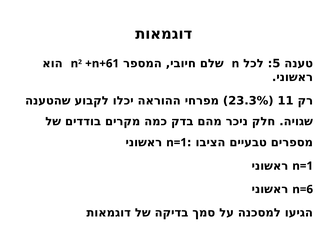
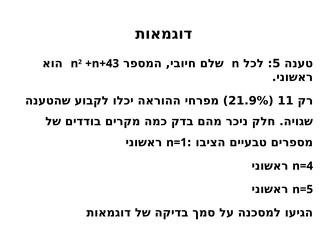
+n+61: +n+61 -> +n+43 (102, 63)
23.3%: 23.3% -> 21.9% (248, 101)
n=1: n=1 -> n=4 (303, 166)
n=6: n=6 -> n=5 (303, 189)
